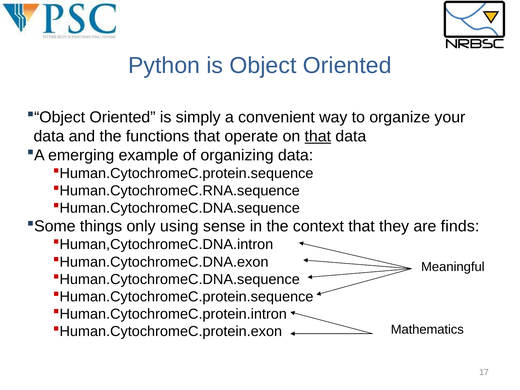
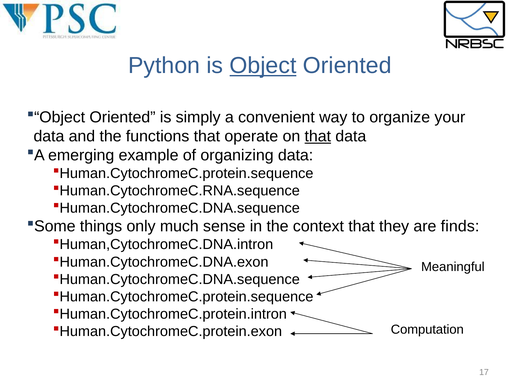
Object underline: none -> present (263, 66)
using: using -> much (179, 226)
Mathematics: Mathematics -> Computation (427, 329)
